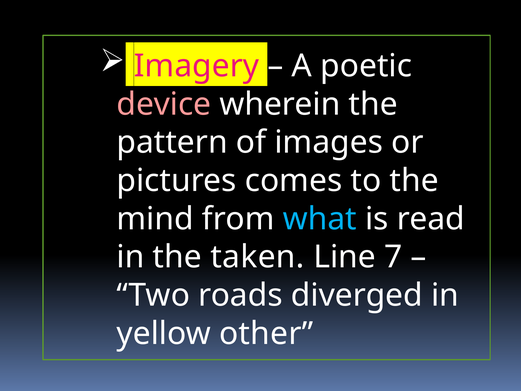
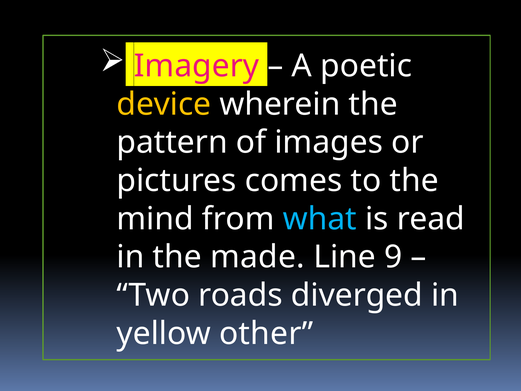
device colour: pink -> yellow (164, 104)
taken: taken -> made (257, 257)
7: 7 -> 9 (393, 257)
